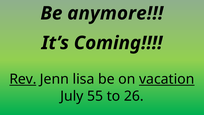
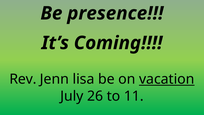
anymore: anymore -> presence (115, 13)
Rev underline: present -> none (23, 79)
55: 55 -> 26 (95, 96)
26: 26 -> 11 (134, 96)
